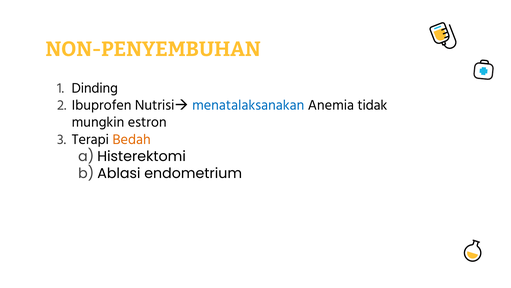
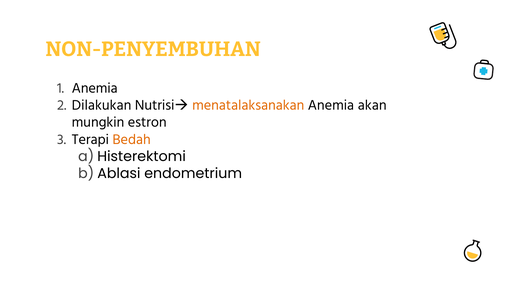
Dinding: Dinding -> Anemia (95, 88)
Ibuprofen: Ibuprofen -> Dilakukan (102, 105)
menatalaksanakan colour: blue -> orange (248, 105)
tidak: tidak -> akan (372, 105)
